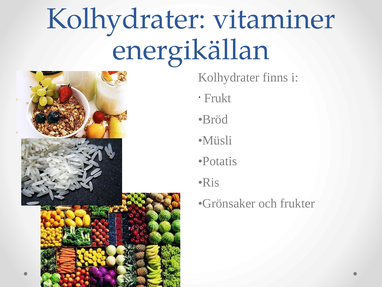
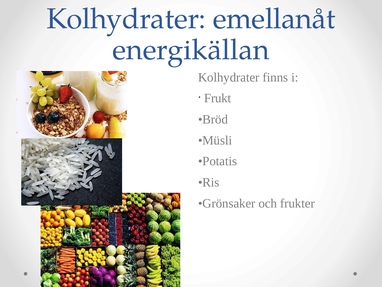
vitaminer: vitaminer -> emellanåt (274, 19)
